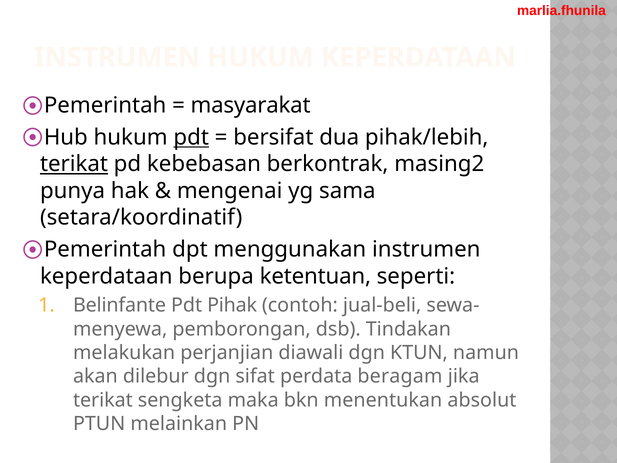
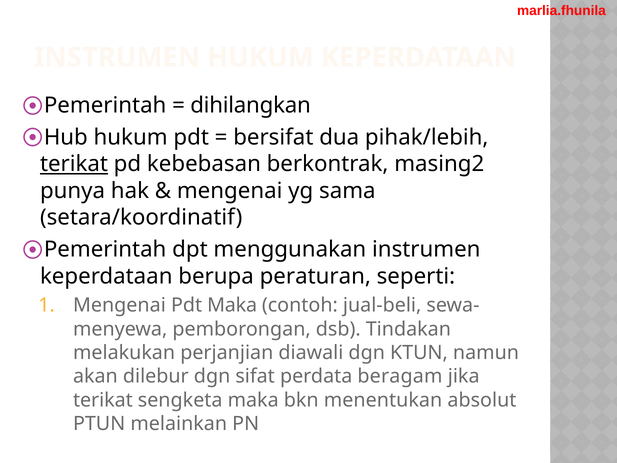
masyarakat: masyarakat -> dihilangkan (251, 105)
pdt underline: present -> none (191, 137)
ketentuan: ketentuan -> peraturan (315, 276)
Belinfante: Belinfante -> Mengenai (119, 305)
Pdt Pihak: Pihak -> Maka (232, 305)
